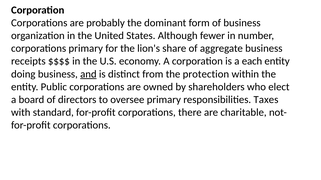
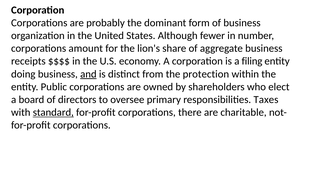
corporations primary: primary -> amount (86, 49)
each: each -> filing (252, 61)
standard underline: none -> present (53, 113)
